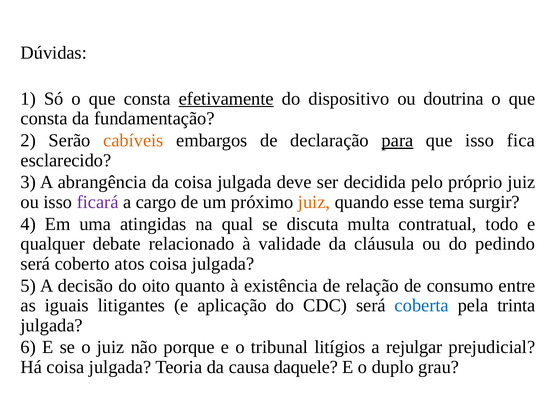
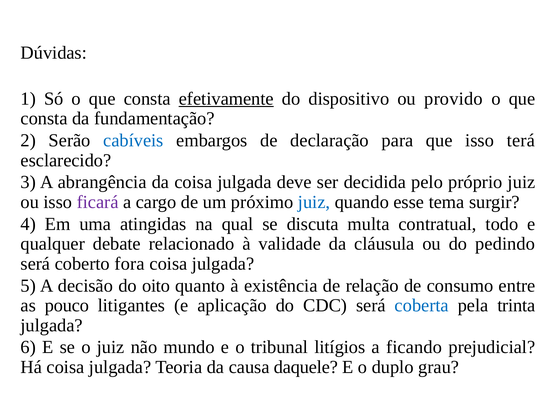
doutrina: doutrina -> provido (453, 99)
cabíveis colour: orange -> blue (133, 140)
para underline: present -> none (397, 140)
fica: fica -> terá (521, 140)
juiz colour: orange -> blue (314, 202)
atos: atos -> fora (130, 264)
iguais: iguais -> pouco (67, 305)
porque: porque -> mundo (189, 347)
rejulgar: rejulgar -> ficando (414, 347)
